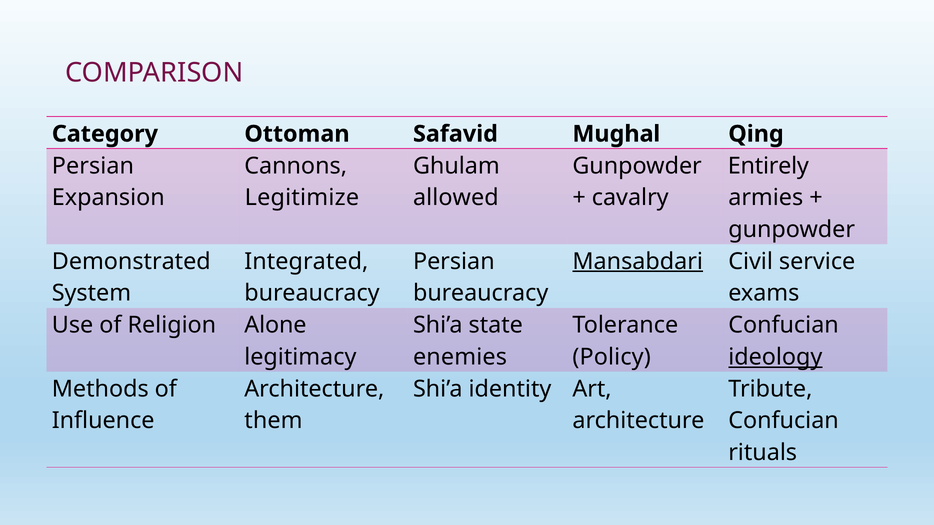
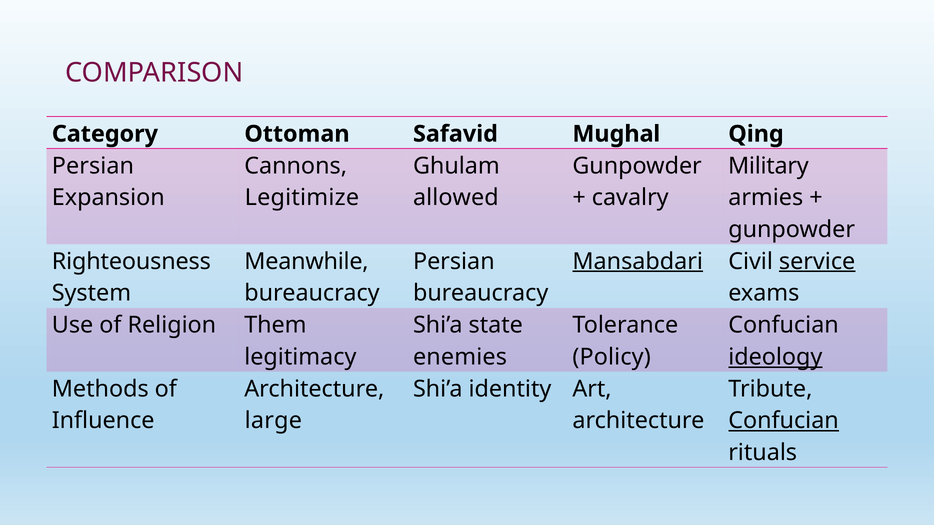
Entirely: Entirely -> Military (768, 166)
Demonstrated: Demonstrated -> Righteousness (131, 262)
Integrated: Integrated -> Meanwhile (306, 262)
service underline: none -> present (817, 262)
Alone: Alone -> Them (275, 325)
them: them -> large (273, 421)
Confucian underline: none -> present (784, 421)
